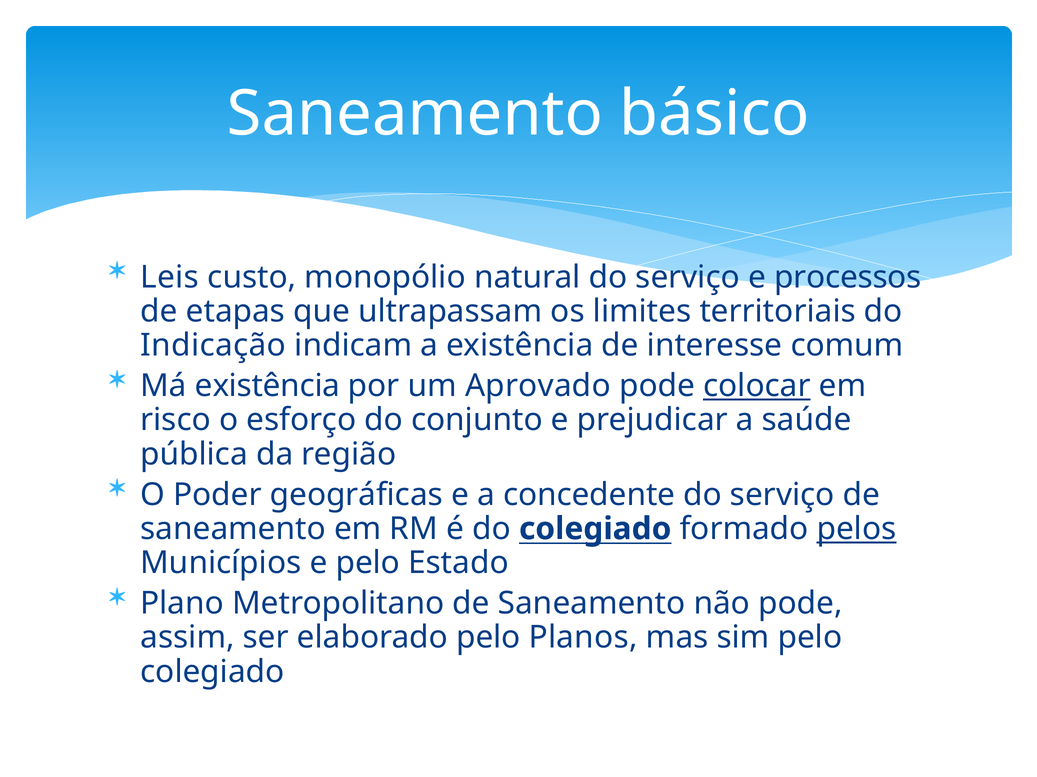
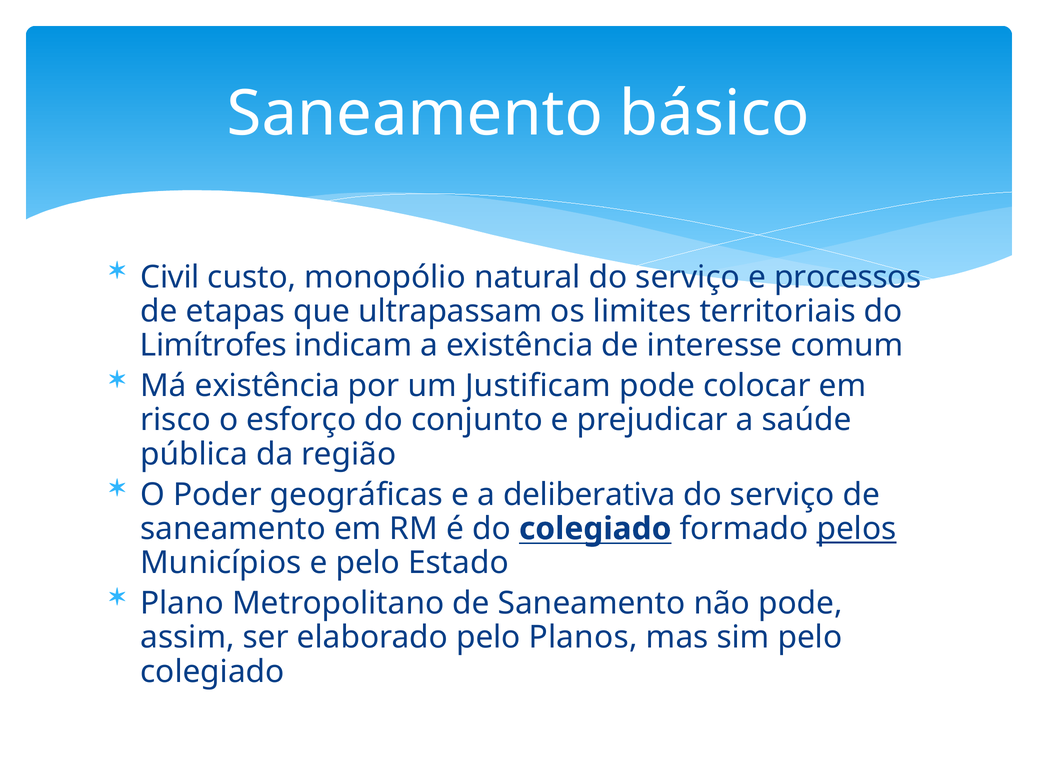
Leis: Leis -> Civil (170, 277)
Indicação: Indicação -> Limítrofes (213, 346)
Aprovado: Aprovado -> Justificam (538, 386)
colocar underline: present -> none (757, 386)
concedente: concedente -> deliberativa (589, 495)
